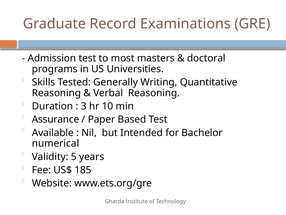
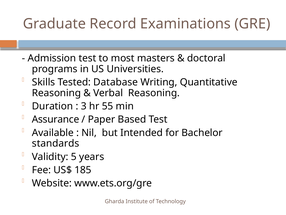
Generally: Generally -> Database (116, 82)
10: 10 -> 55 (108, 106)
numerical: numerical -> standards (56, 143)
